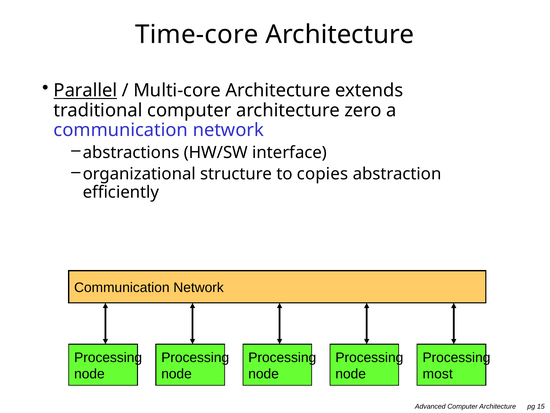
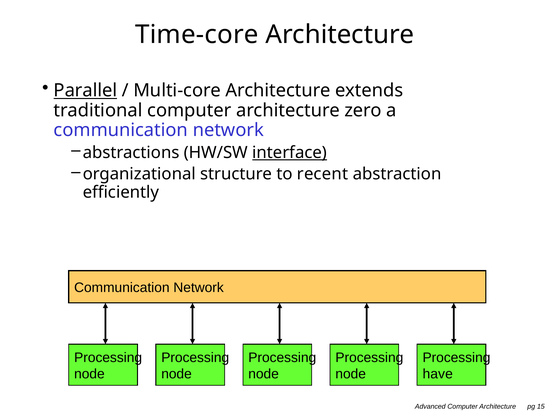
interface underline: none -> present (290, 152)
copies: copies -> recent (323, 174)
most: most -> have (438, 374)
